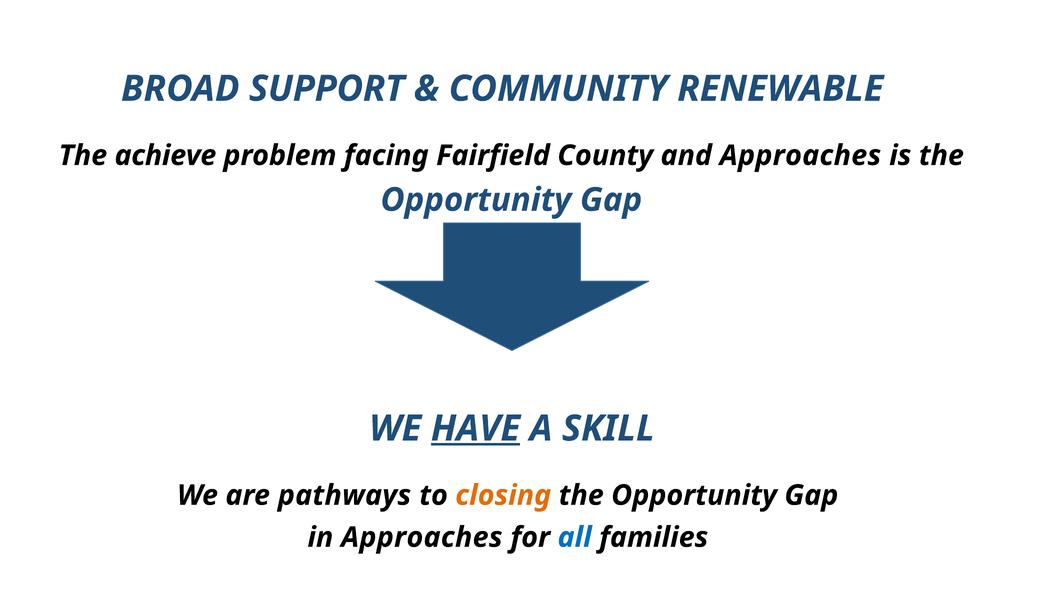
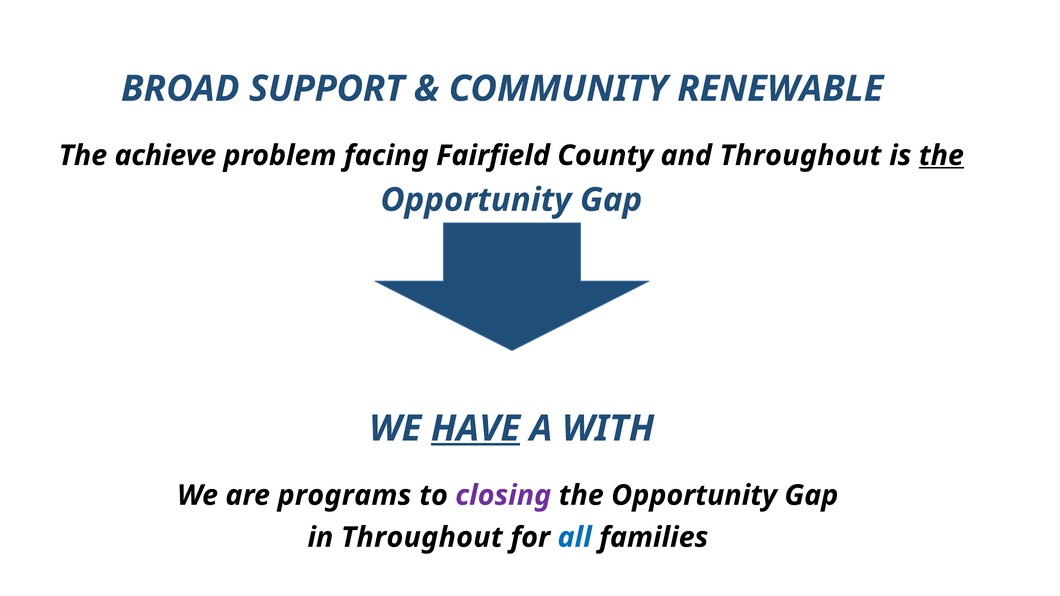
and Approaches: Approaches -> Throughout (800, 156)
the underline: none -> present (941, 156)
SKILL: SKILL -> WITH (608, 429)
pathways: pathways -> programs (344, 496)
closing colour: orange -> purple (503, 496)
in Approaches: Approaches -> Throughout (422, 538)
